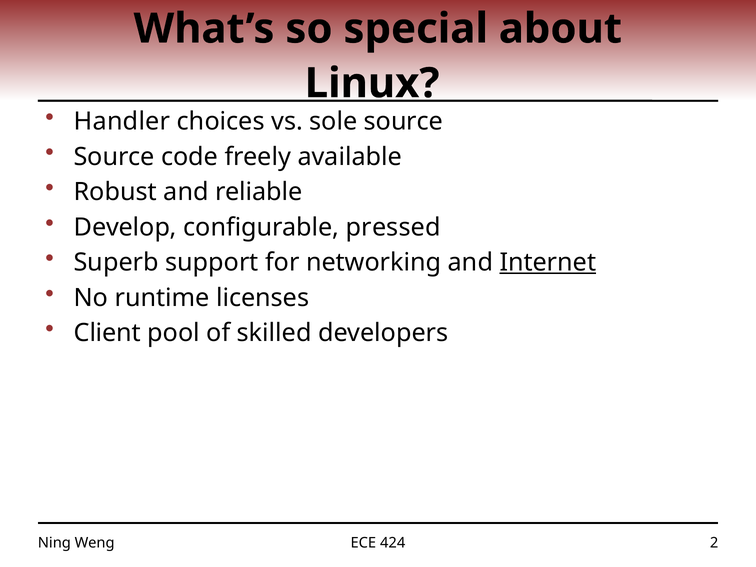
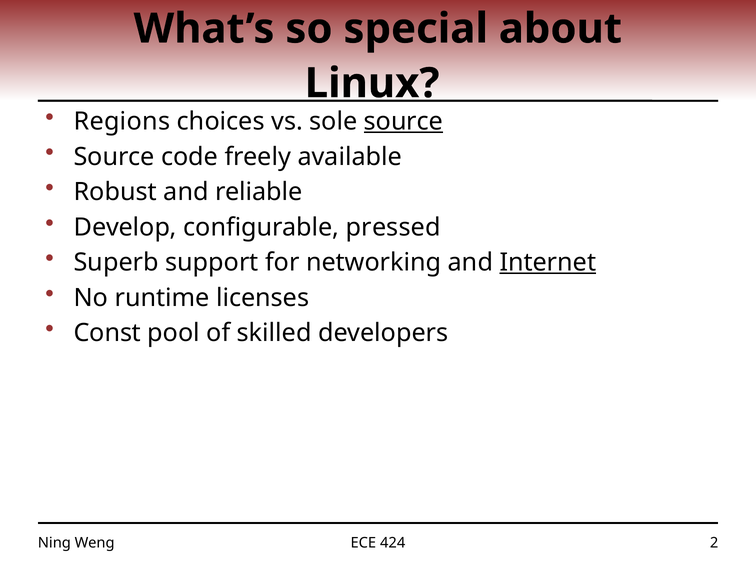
Handler: Handler -> Regions (122, 121)
source underline: none -> present (403, 121)
Client: Client -> Const (107, 333)
